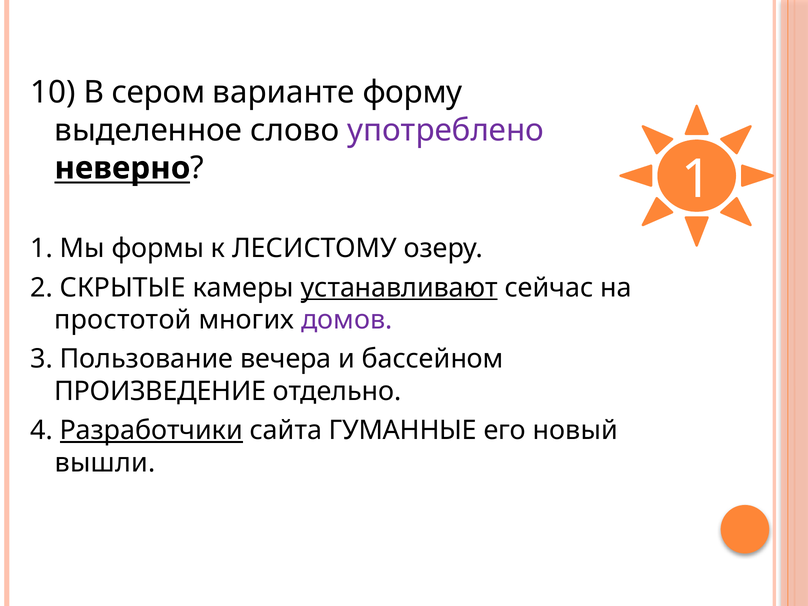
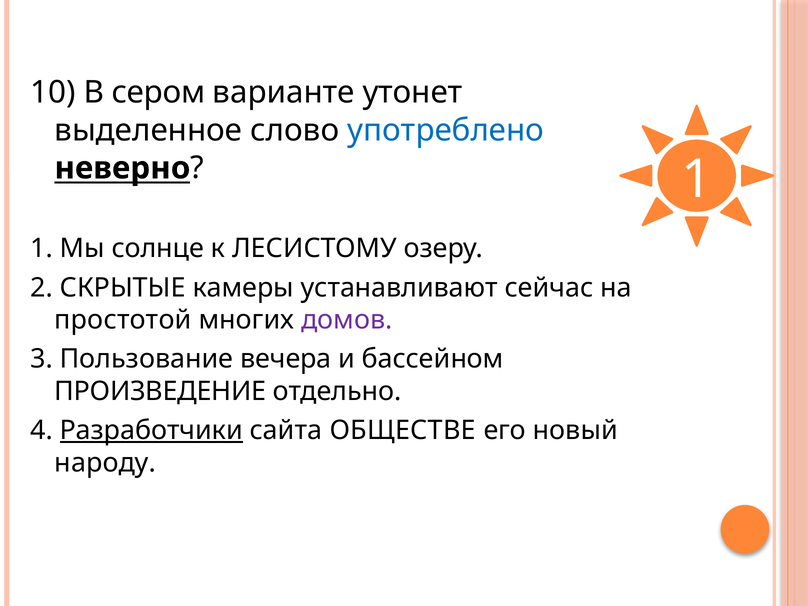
форму: форму -> утонет (412, 93)
употреблено colour: purple -> blue (446, 130)
формы: формы -> солнце (158, 249)
устанавливают underline: present -> none (399, 288)
ГУМАННЫЕ: ГУМАННЫЕ -> ОБЩЕСТВЕ (403, 430)
вышли: вышли -> народу (105, 463)
